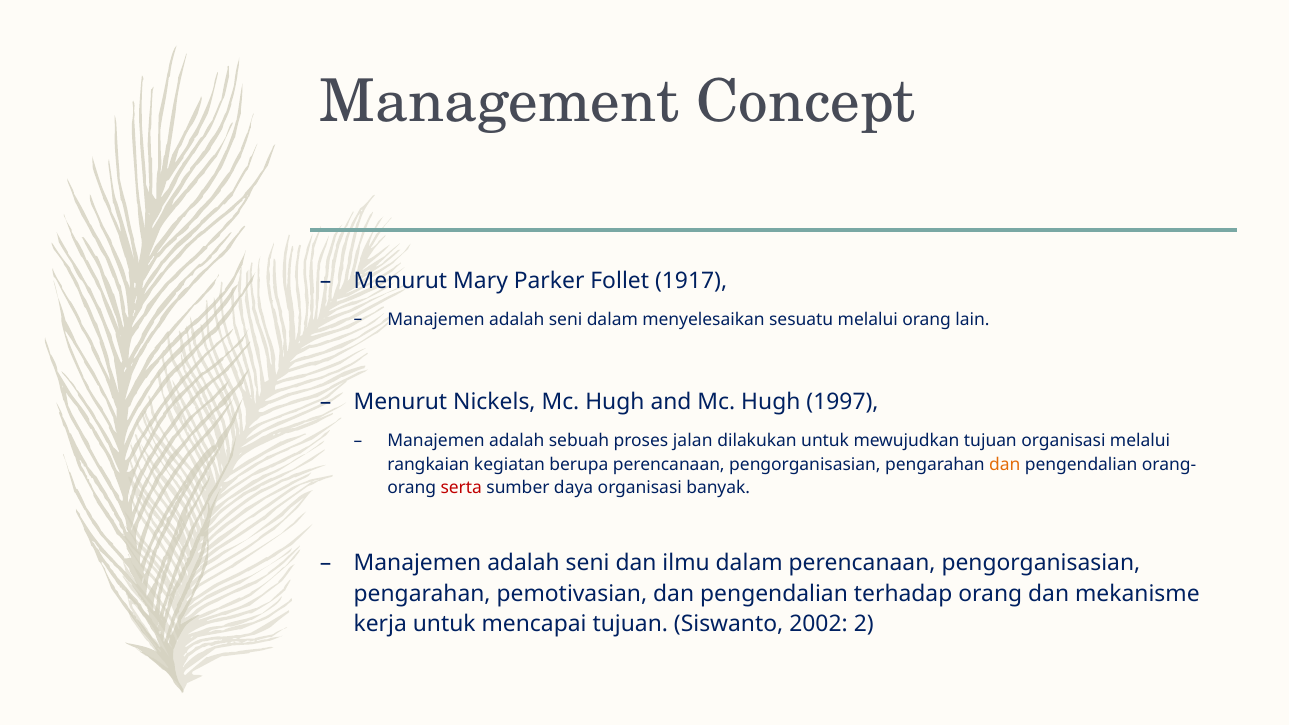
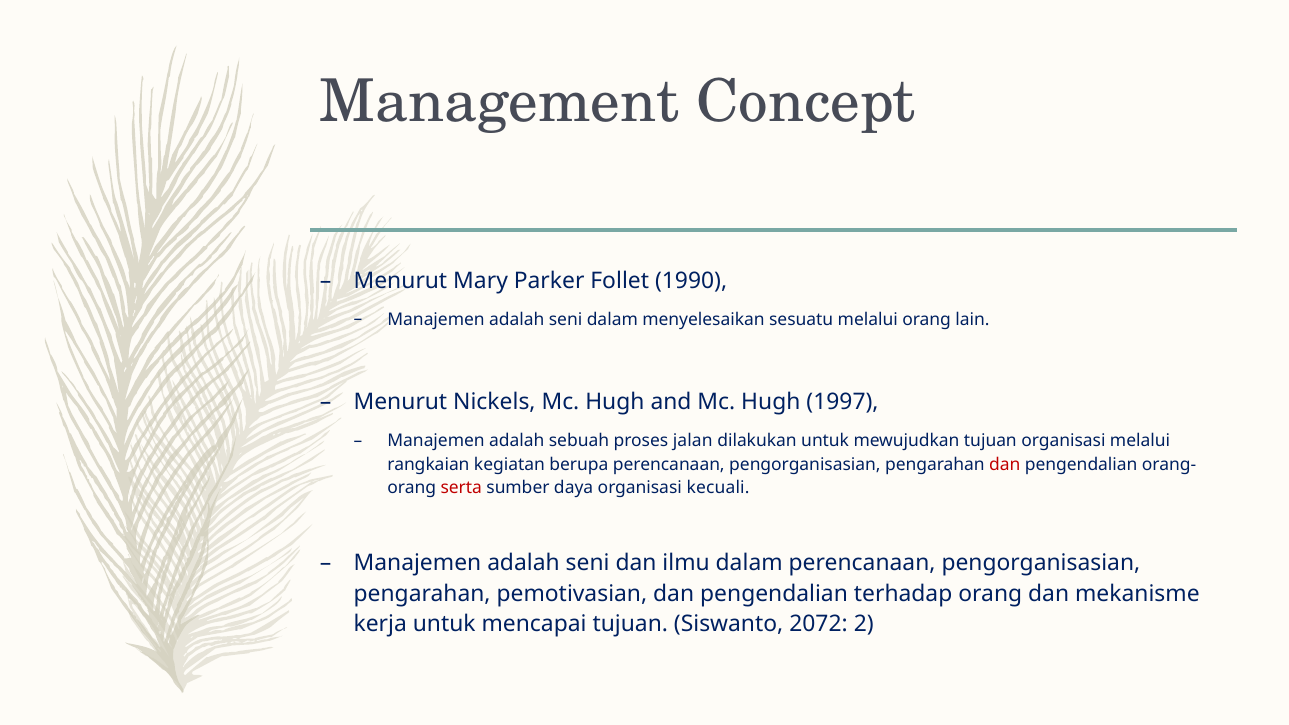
1917: 1917 -> 1990 (691, 281)
dan colour: orange -> red (1005, 464)
banyak: banyak -> kecuali (718, 488)
2002: 2002 -> 2072 (819, 624)
